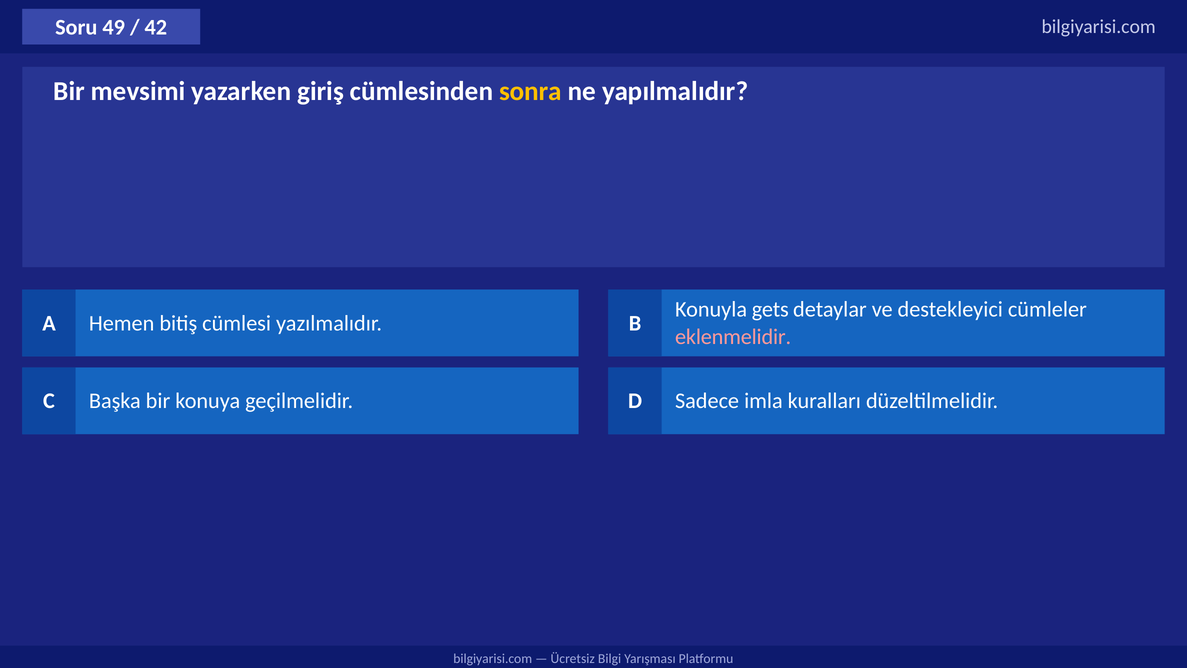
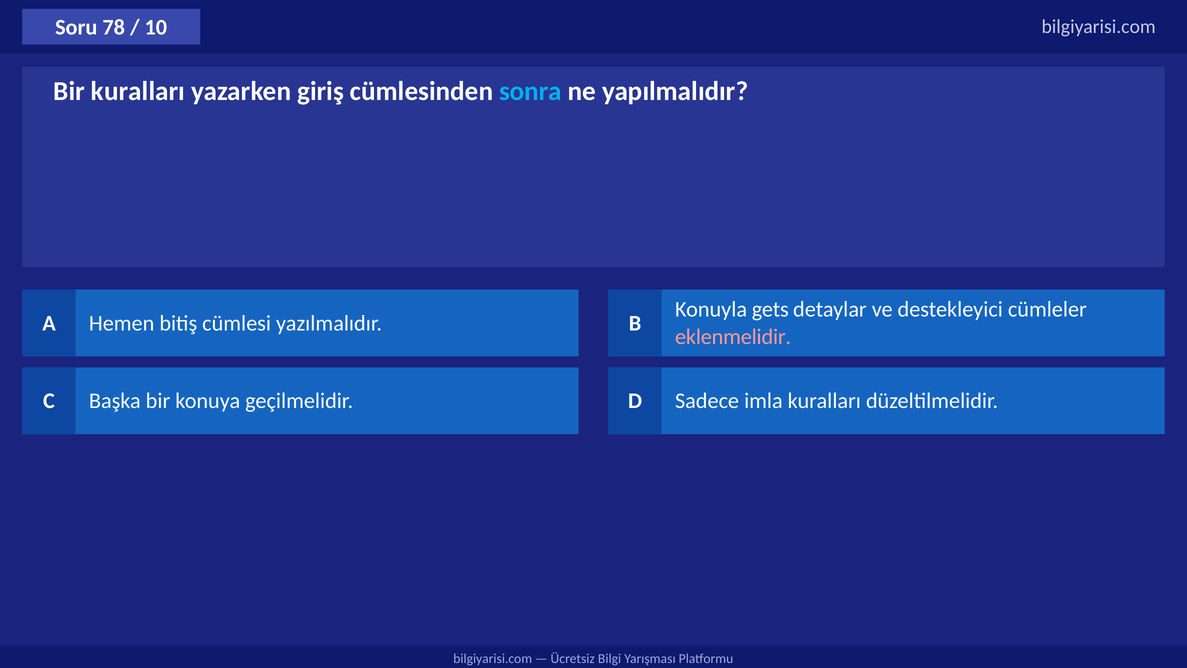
49: 49 -> 78 (114, 27)
42: 42 -> 10 (156, 27)
Bir mevsimi: mevsimi -> kuralları (138, 91)
sonra colour: yellow -> light blue (531, 91)
